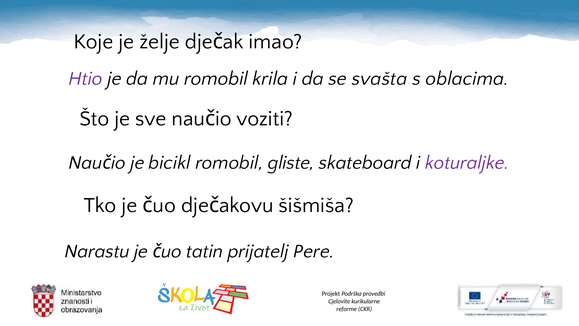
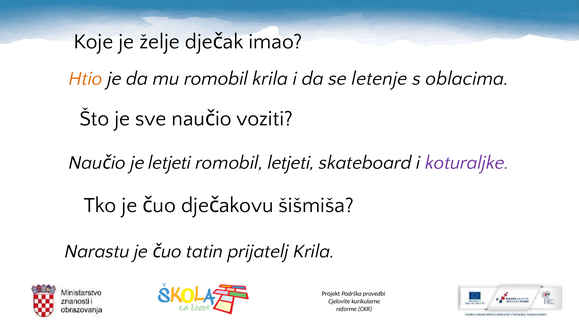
Htio colour: purple -> orange (86, 79)
svašta: svašta -> letenje (380, 79)
je bicikl: bicikl -> letjeti (170, 162)
romobil gliste: gliste -> letjeti (291, 162)
prijatelj Pere: Pere -> Krila (314, 251)
